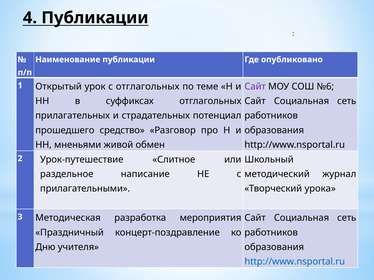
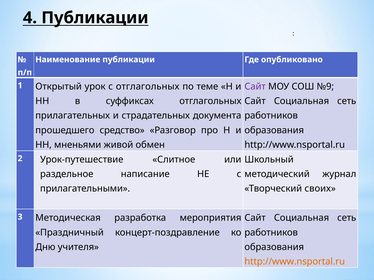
№6: №6 -> №9 (325, 87)
потенциал: потенциал -> документа (217, 116)
урока: урока -> своих (320, 189)
http://www.nsportal.ru colour: blue -> orange (295, 262)
